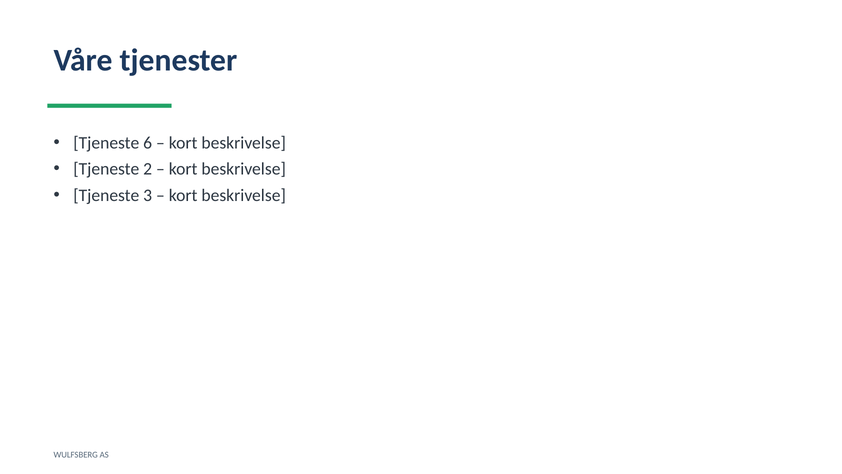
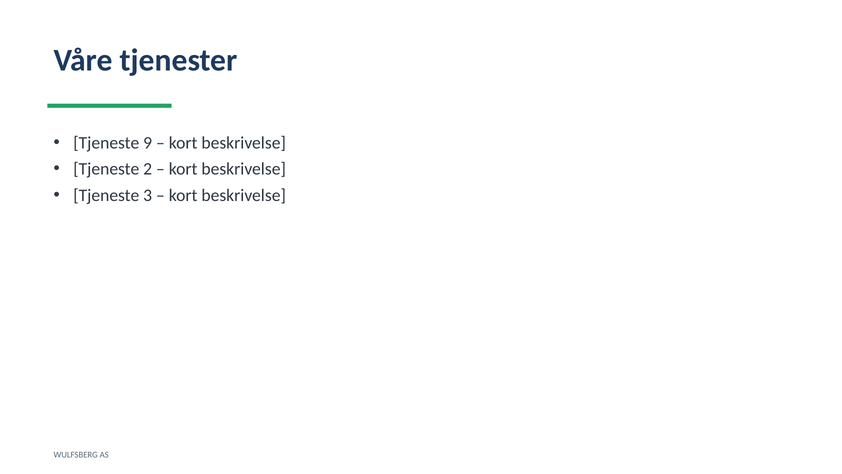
6: 6 -> 9 (148, 143)
